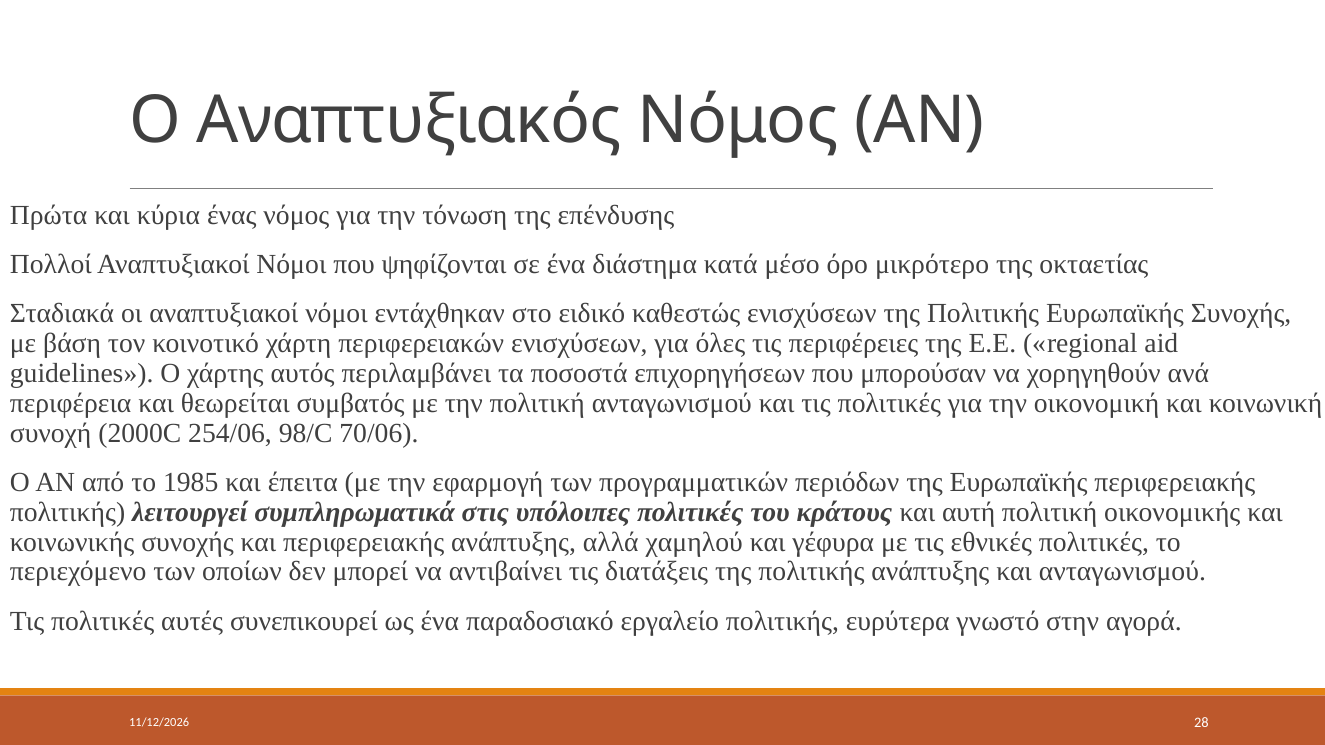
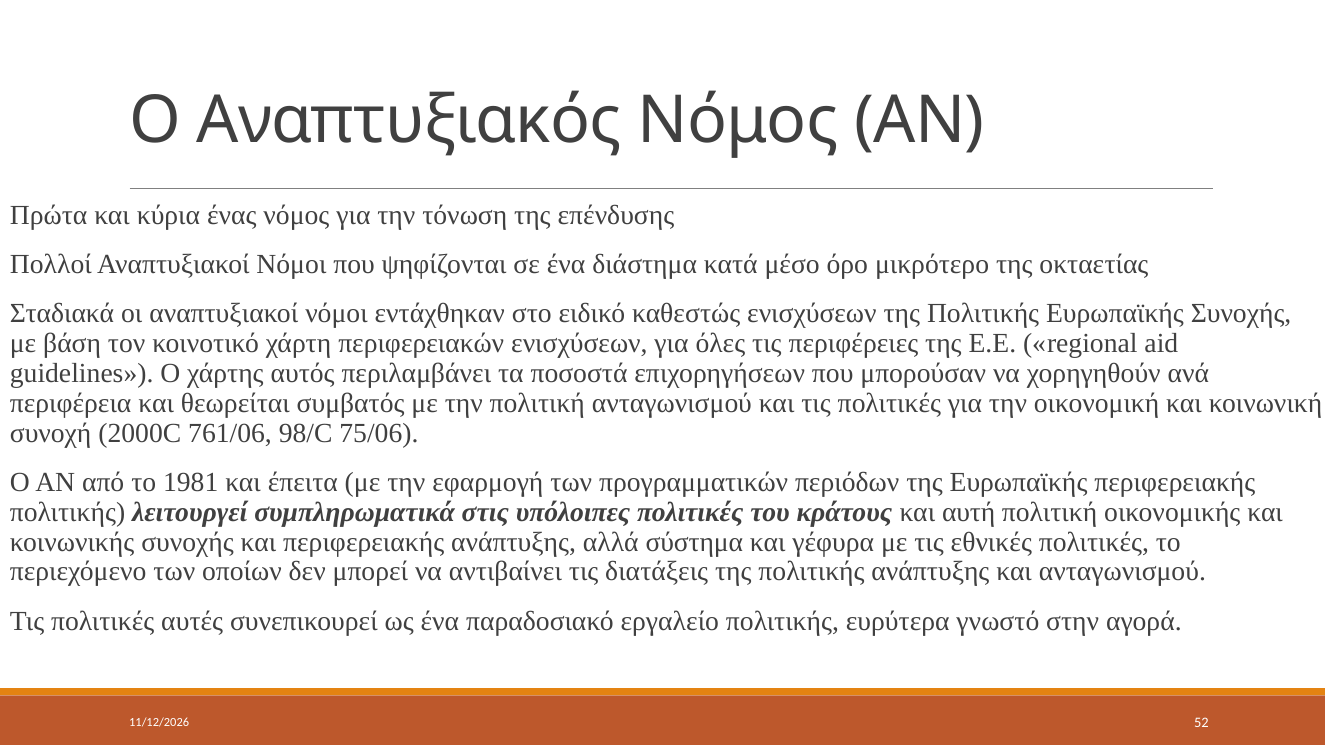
254/06: 254/06 -> 761/06 (230, 433)
70/06: 70/06 -> 75/06 (379, 433)
1985: 1985 -> 1981 (191, 483)
χαμηλού: χαμηλού -> σύστημα (694, 542)
28: 28 -> 52 (1201, 723)
